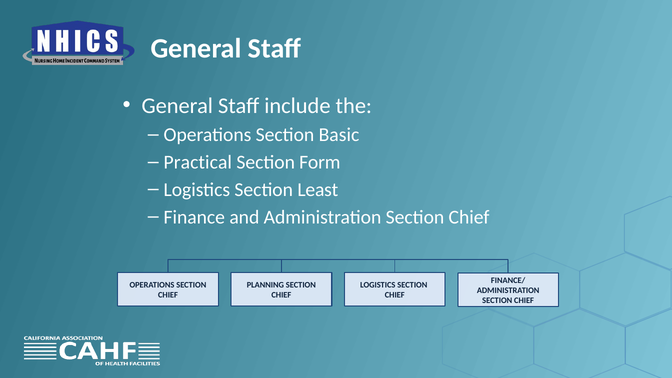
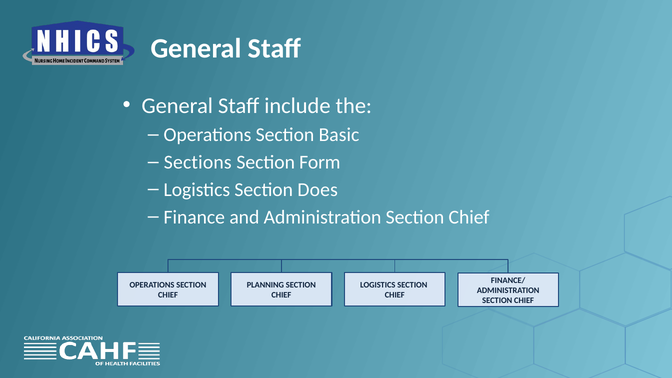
Practical: Practical -> Sections (198, 162)
Least: Least -> Does (318, 190)
